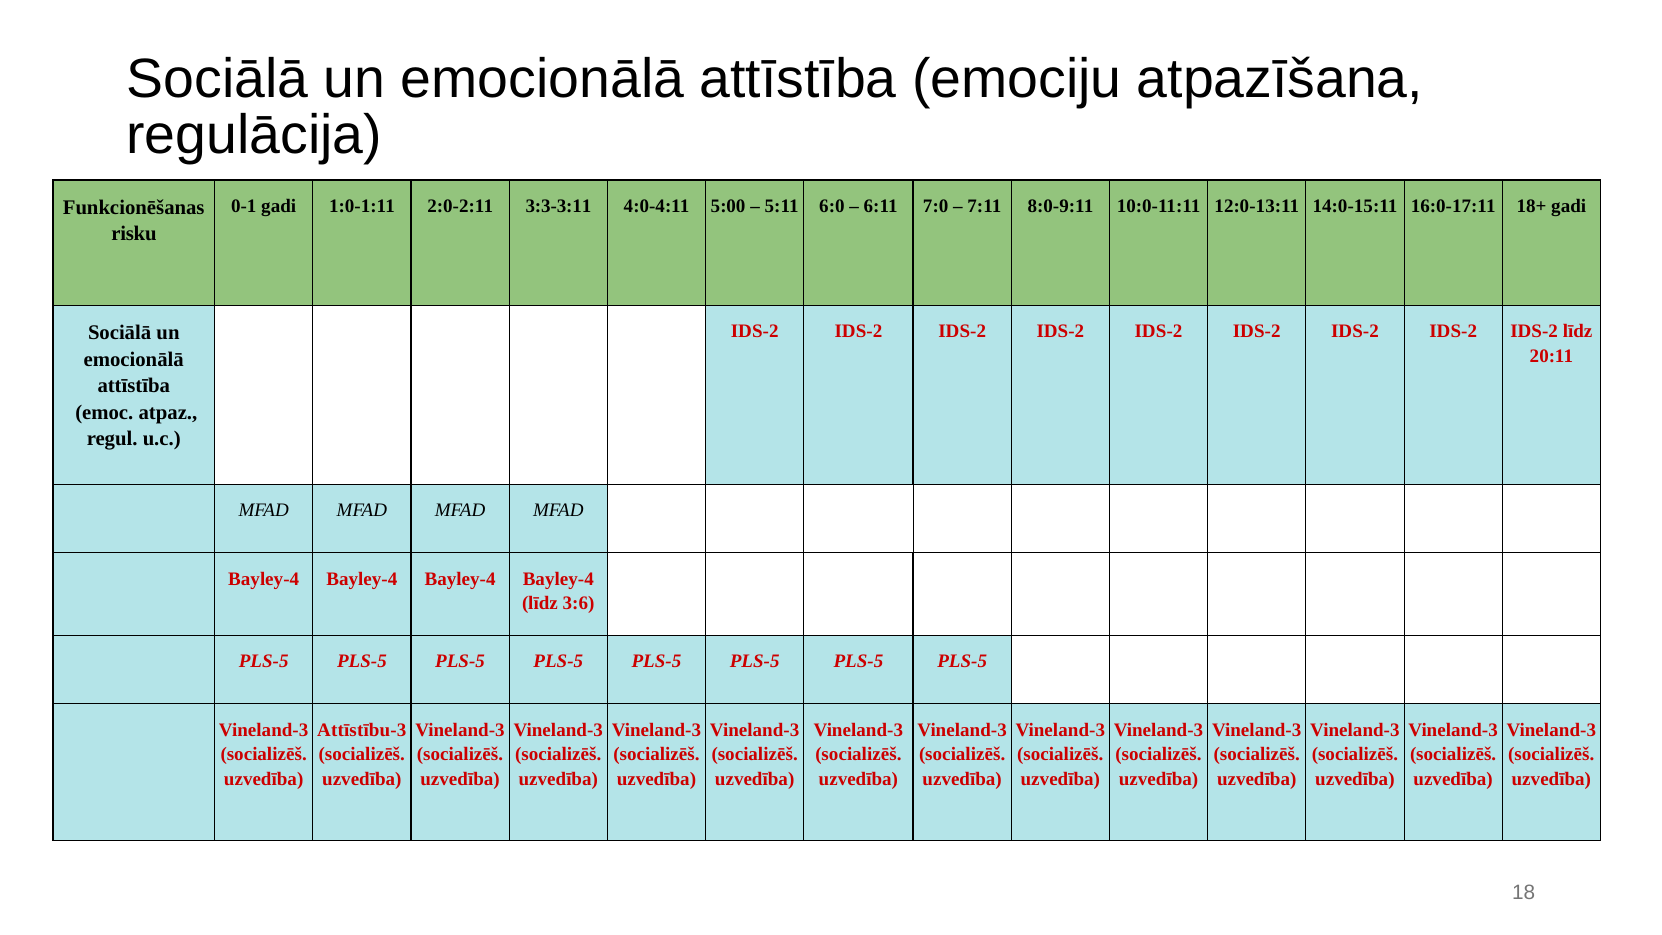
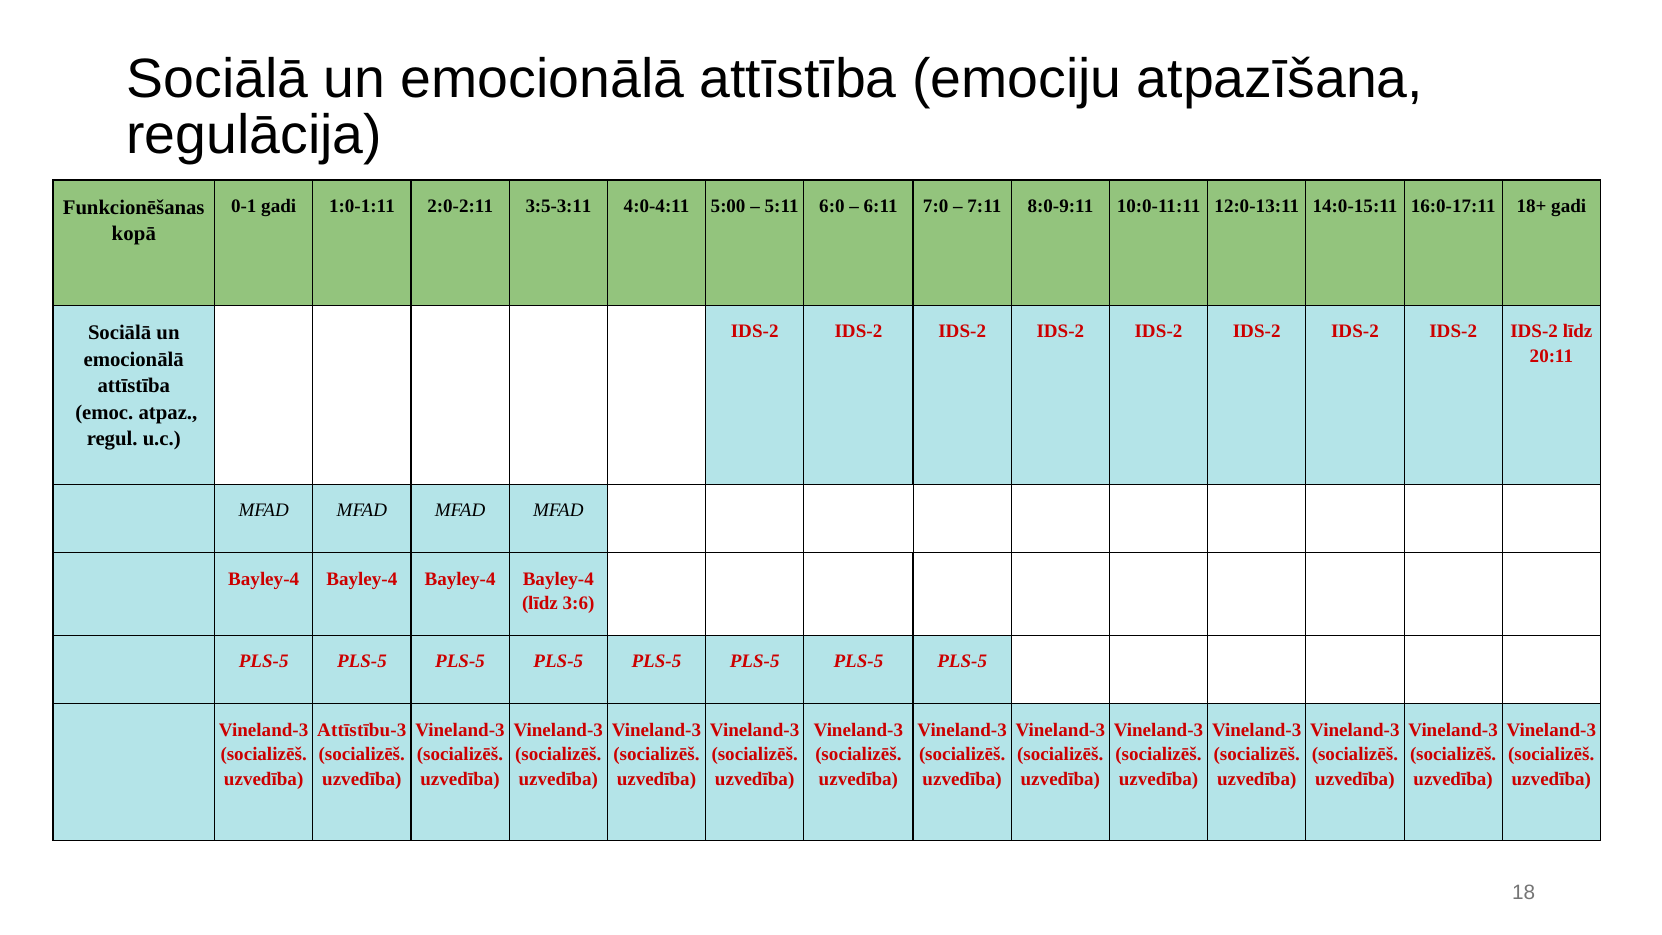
3:3-3:11: 3:3-3:11 -> 3:5-3:11 (558, 206)
risku: risku -> kopā (134, 234)
